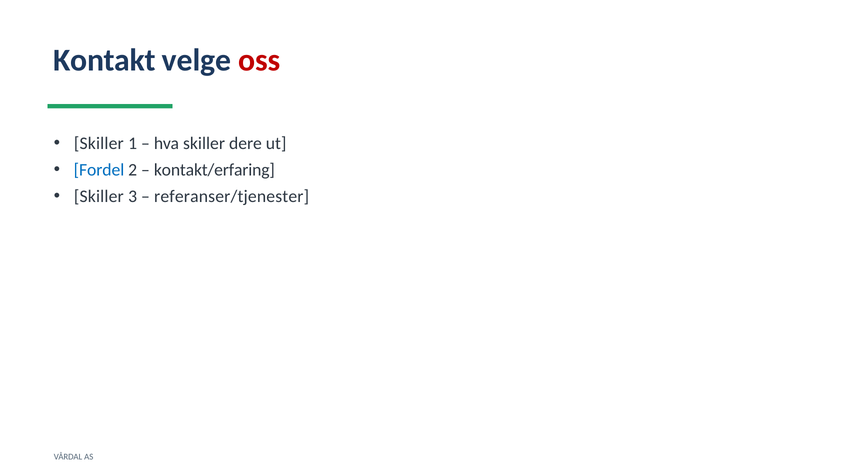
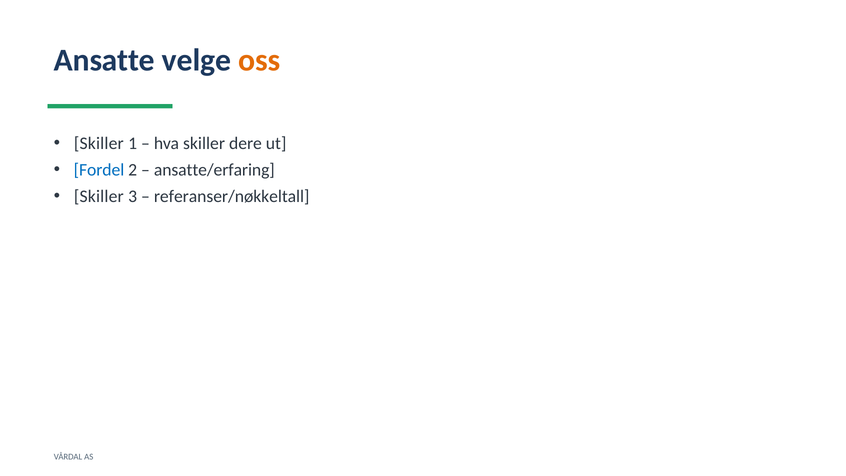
Kontakt: Kontakt -> Ansatte (104, 60)
oss colour: red -> orange (259, 60)
kontakt/erfaring: kontakt/erfaring -> ansatte/erfaring (214, 170)
referanser/tjenester: referanser/tjenester -> referanser/nøkkeltall (232, 196)
